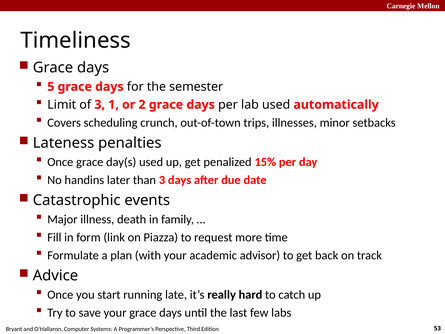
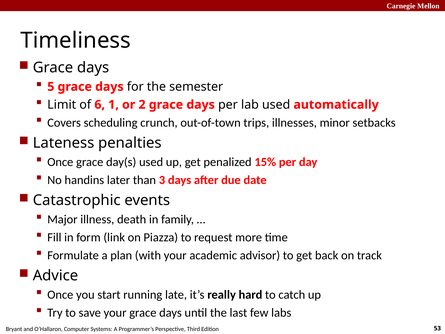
of 3: 3 -> 6 (100, 105)
